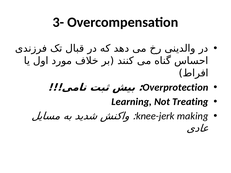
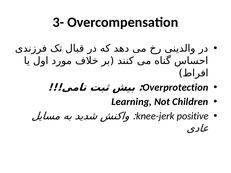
Treating: Treating -> Children (190, 102)
making: making -> positive (193, 116)
